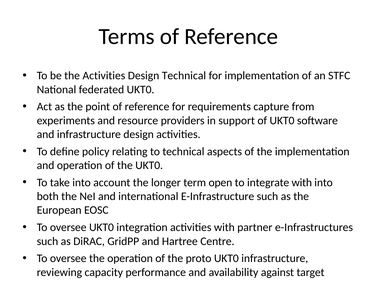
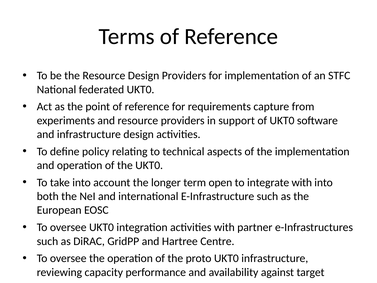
the Activities: Activities -> Resource (104, 76)
Design Technical: Technical -> Providers (184, 76)
